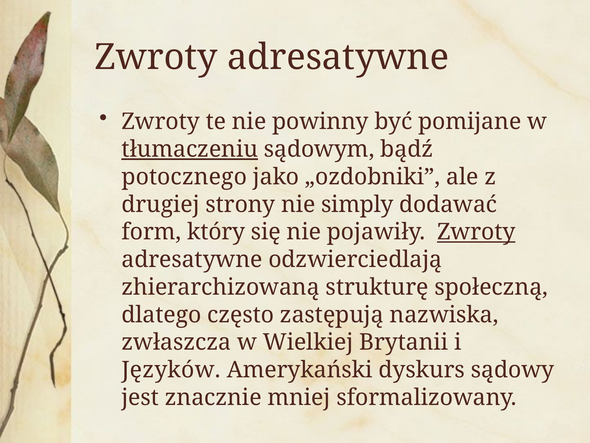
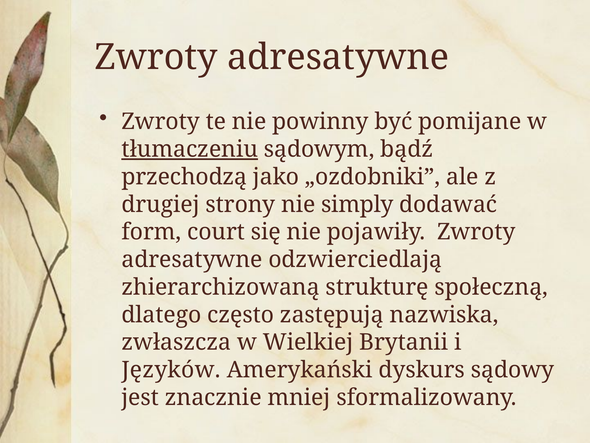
potocznego: potocznego -> przechodzą (184, 177)
który: który -> court (216, 232)
Zwroty underline: present -> none (476, 232)
